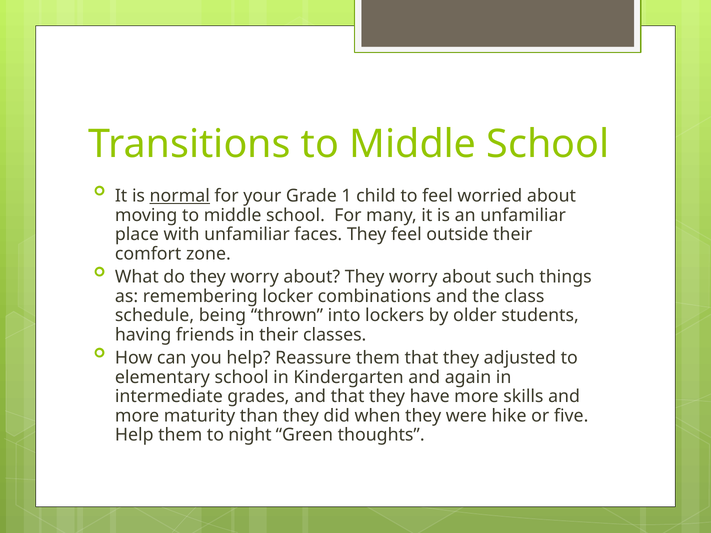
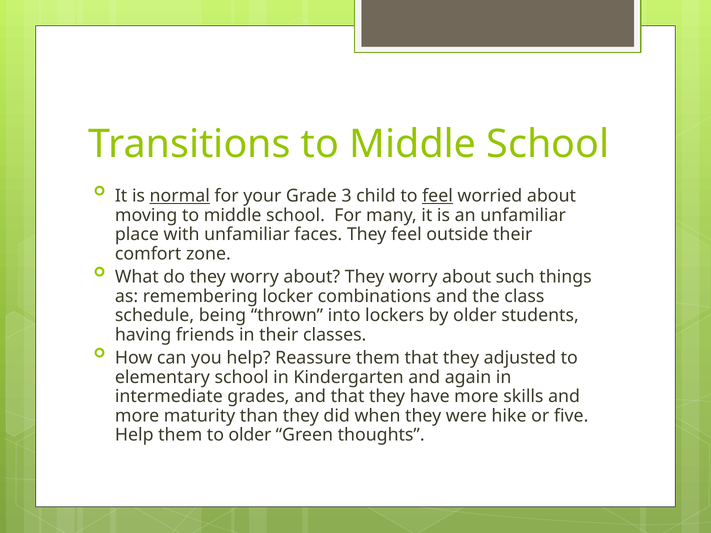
1: 1 -> 3 (347, 196)
feel underline: none -> present (438, 196)
to night: night -> older (250, 435)
